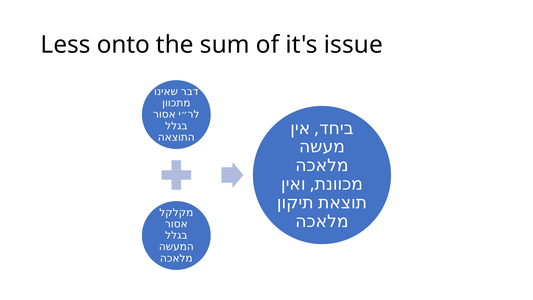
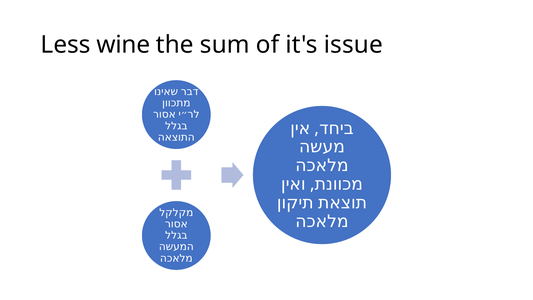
onto: onto -> wine (123, 45)
